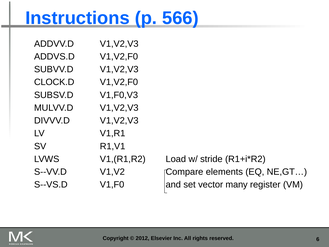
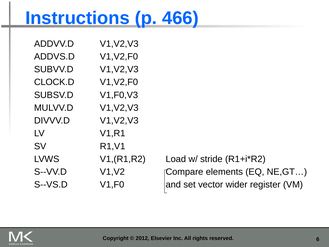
566: 566 -> 466 (180, 18)
many: many -> wider (237, 184)
